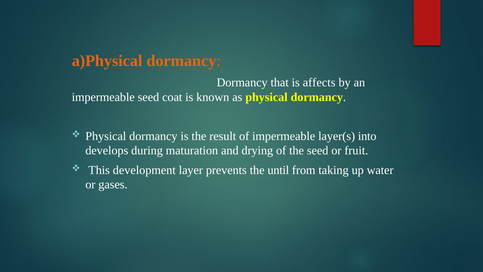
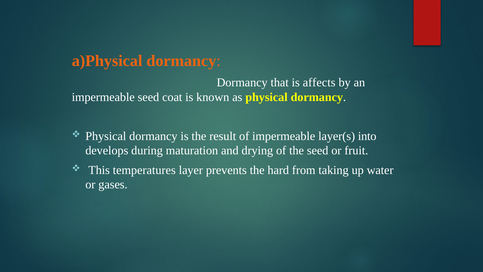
development: development -> temperatures (144, 170)
until: until -> hard (278, 170)
